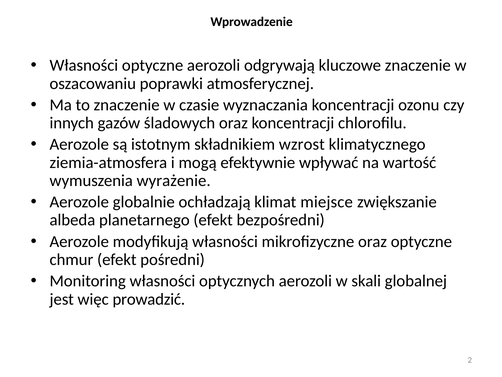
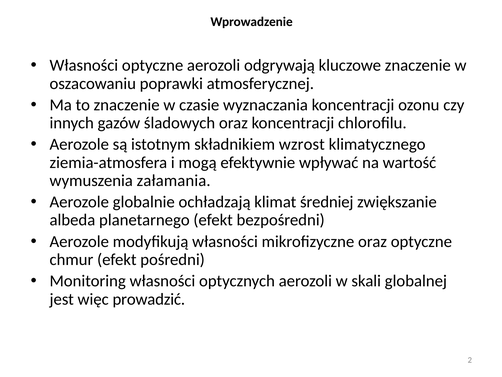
wyrażenie: wyrażenie -> załamania (174, 180)
miejsce: miejsce -> średniej (327, 202)
